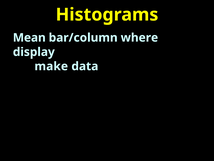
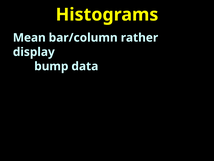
where: where -> rather (139, 38)
make: make -> bump (51, 66)
